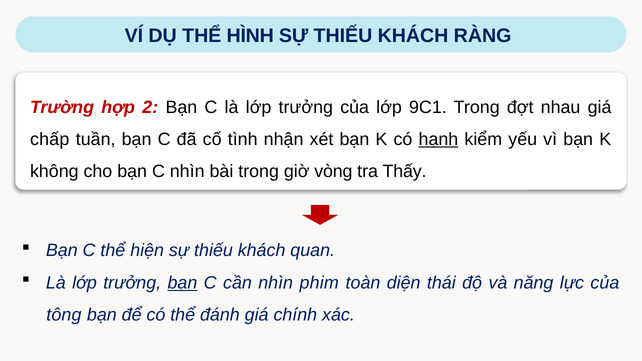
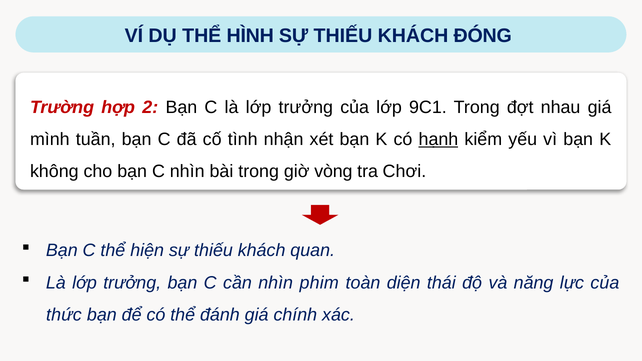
RÀNG: RÀNG -> ĐÓNG (483, 36)
chấp: chấp -> mình (50, 139)
Thấy: Thấy -> Chơi (404, 171)
bạn underline: present -> none (182, 283)
tông: tông -> thức (64, 315)
